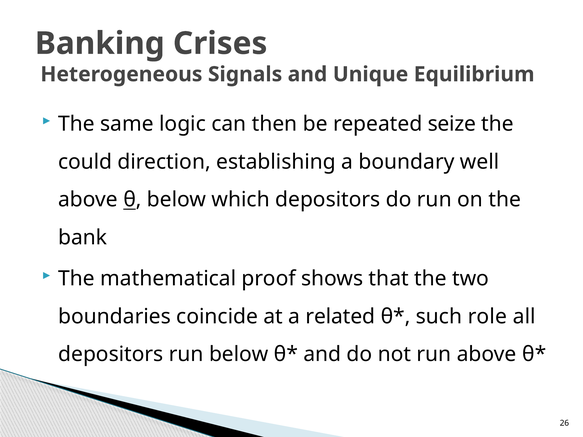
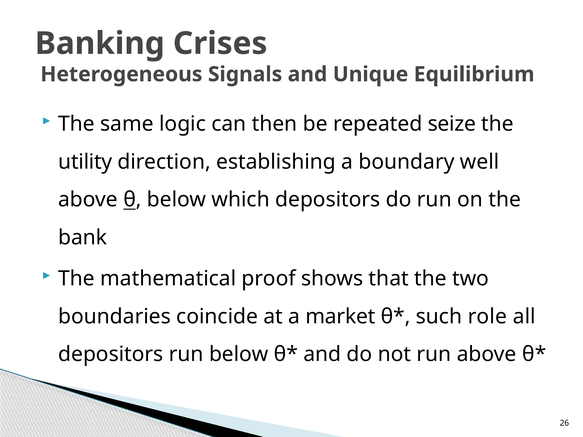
could: could -> utility (85, 162)
related: related -> market (340, 317)
